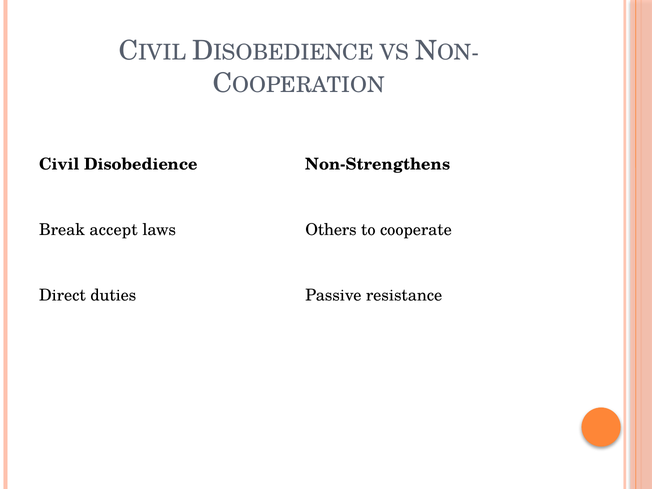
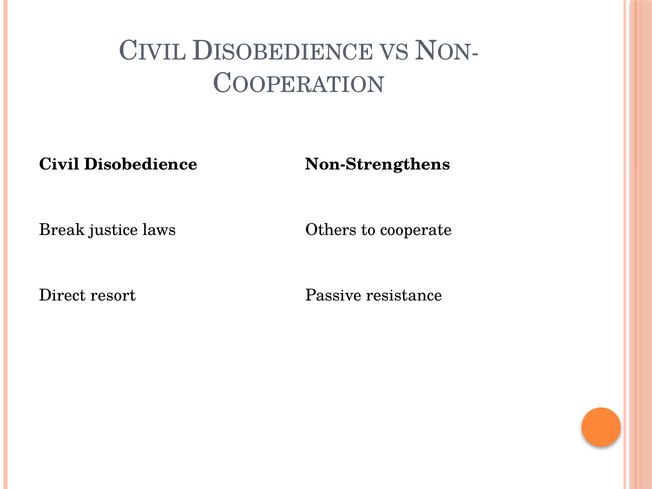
accept: accept -> justice (114, 230)
duties: duties -> resort (113, 295)
